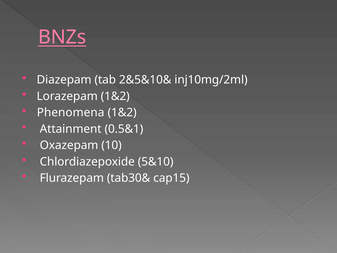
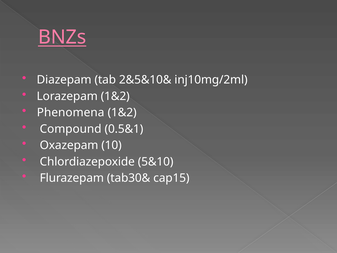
Attainment: Attainment -> Compound (71, 129)
